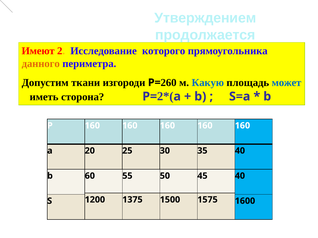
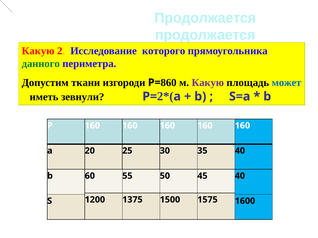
Утверждением: Утверждением -> Продолжается (205, 18)
Имеют: Имеют -> Какую (38, 51)
данного colour: orange -> green (41, 64)
260: 260 -> 860 (169, 83)
Какую colour: blue -> purple (208, 83)
сторона: сторона -> зевнули (83, 97)
